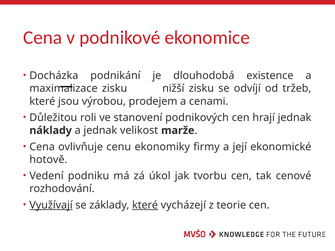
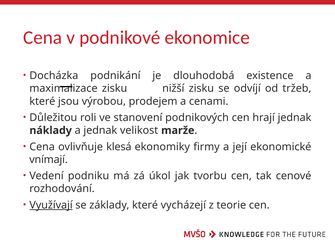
cenu: cenu -> klesá (119, 147)
hotově: hotově -> vnímají (48, 160)
které underline: present -> none (145, 205)
